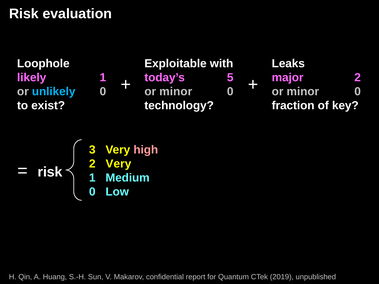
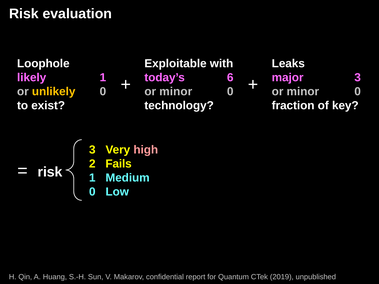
5: 5 -> 6 (230, 78)
major 2: 2 -> 3 (358, 78)
unlikely colour: light blue -> yellow (54, 92)
2 Very: Very -> Fails (119, 164)
